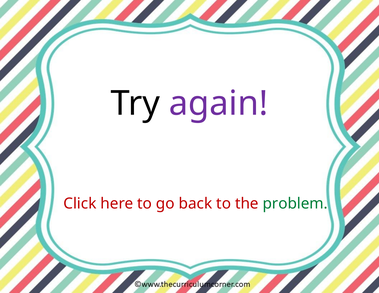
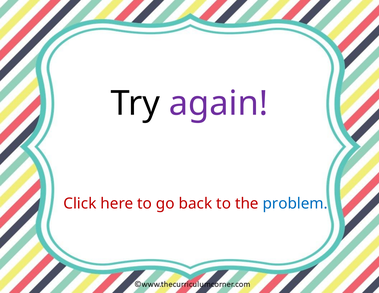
problem colour: green -> blue (295, 204)
